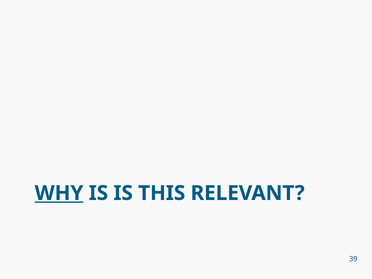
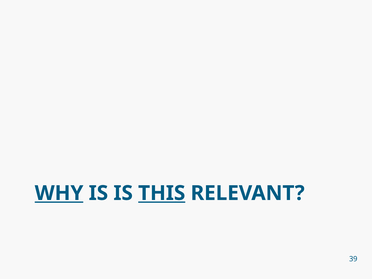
THIS underline: none -> present (162, 193)
